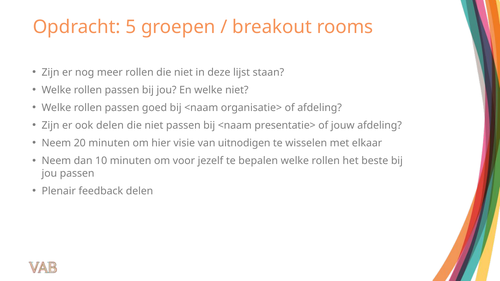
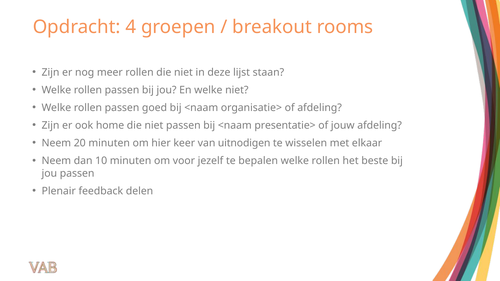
5: 5 -> 4 (131, 27)
ook delen: delen -> home (110, 126)
visie: visie -> keer (184, 143)
